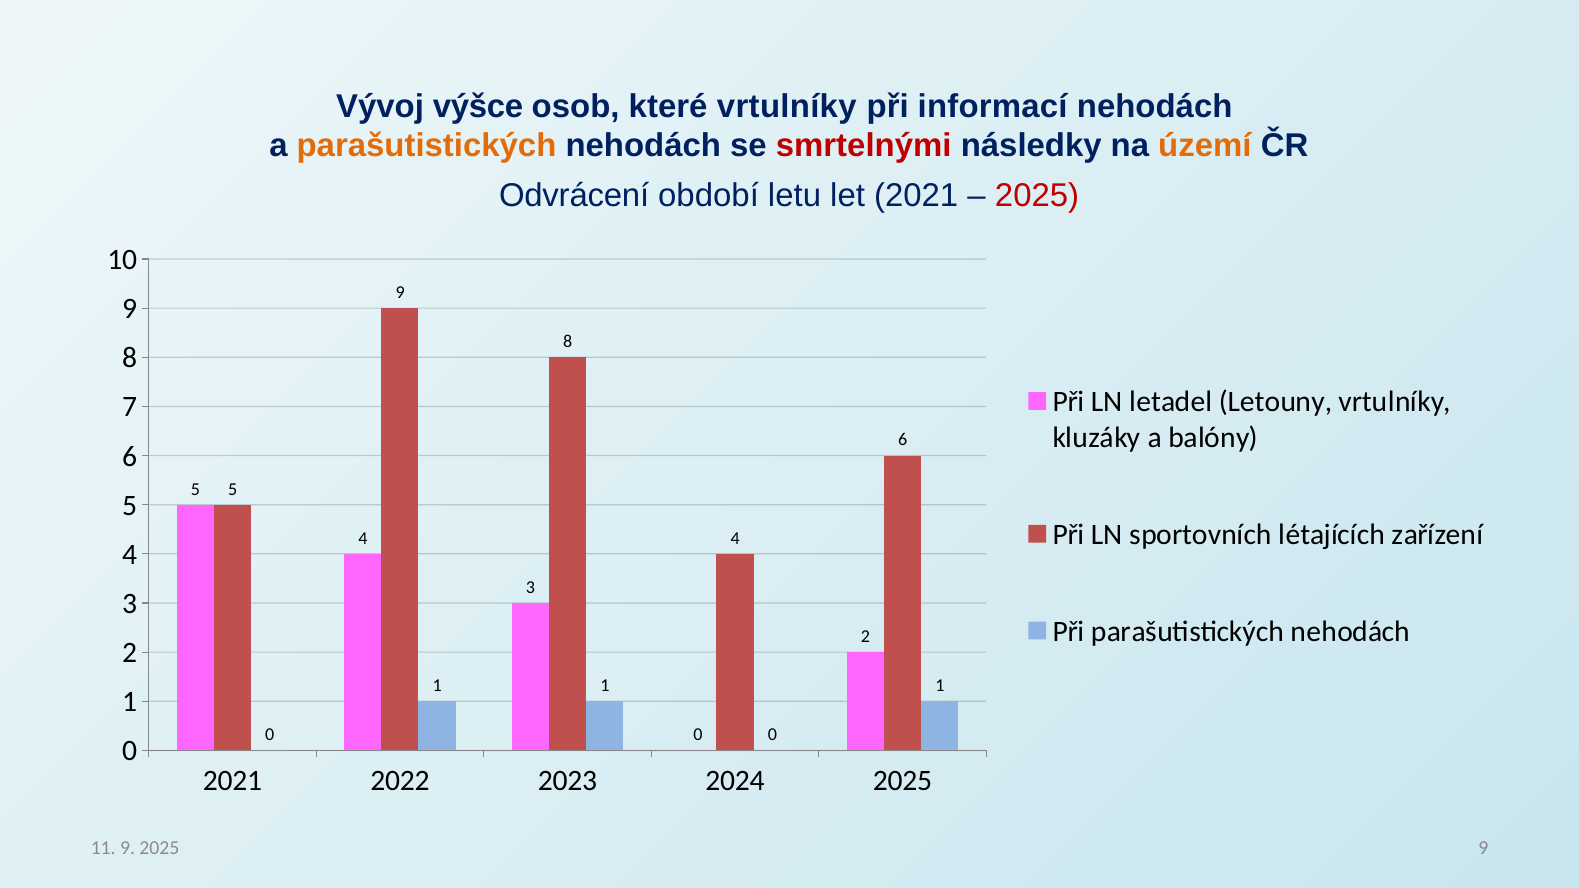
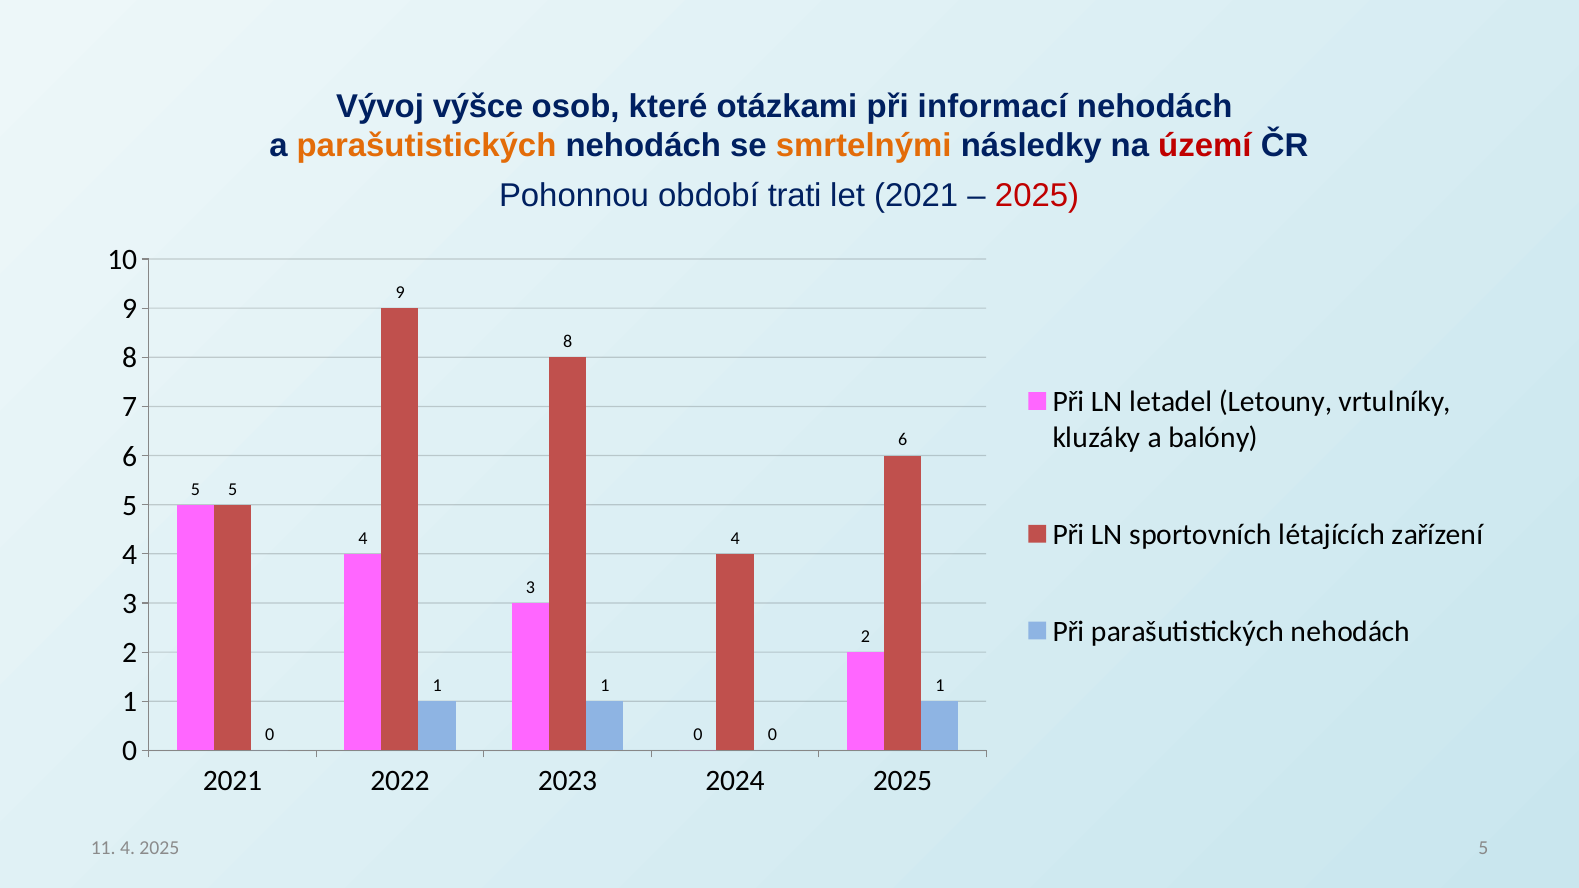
které vrtulníky: vrtulníky -> otázkami (787, 106)
smrtelnými colour: red -> orange (864, 146)
území colour: orange -> red (1205, 146)
Odvrácení: Odvrácení -> Pohonnou (574, 195)
letu: letu -> trati (795, 195)
11 9: 9 -> 4 (128, 848)
2025 9: 9 -> 5 (1483, 848)
